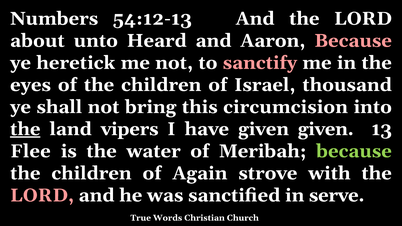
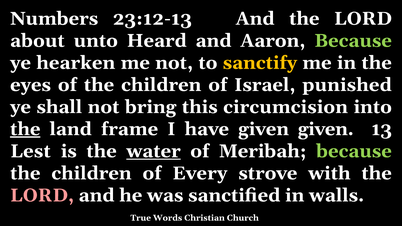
54:12-13: 54:12-13 -> 23:12-13 (152, 19)
Because colour: pink -> light green (353, 41)
heretick: heretick -> hearken (76, 63)
sanctify colour: pink -> yellow (260, 63)
thousand: thousand -> punished (347, 85)
vipers: vipers -> frame (130, 129)
Flee: Flee -> Lest (31, 151)
water underline: none -> present (154, 151)
Again: Again -> Every (200, 173)
serve: serve -> walls (337, 195)
